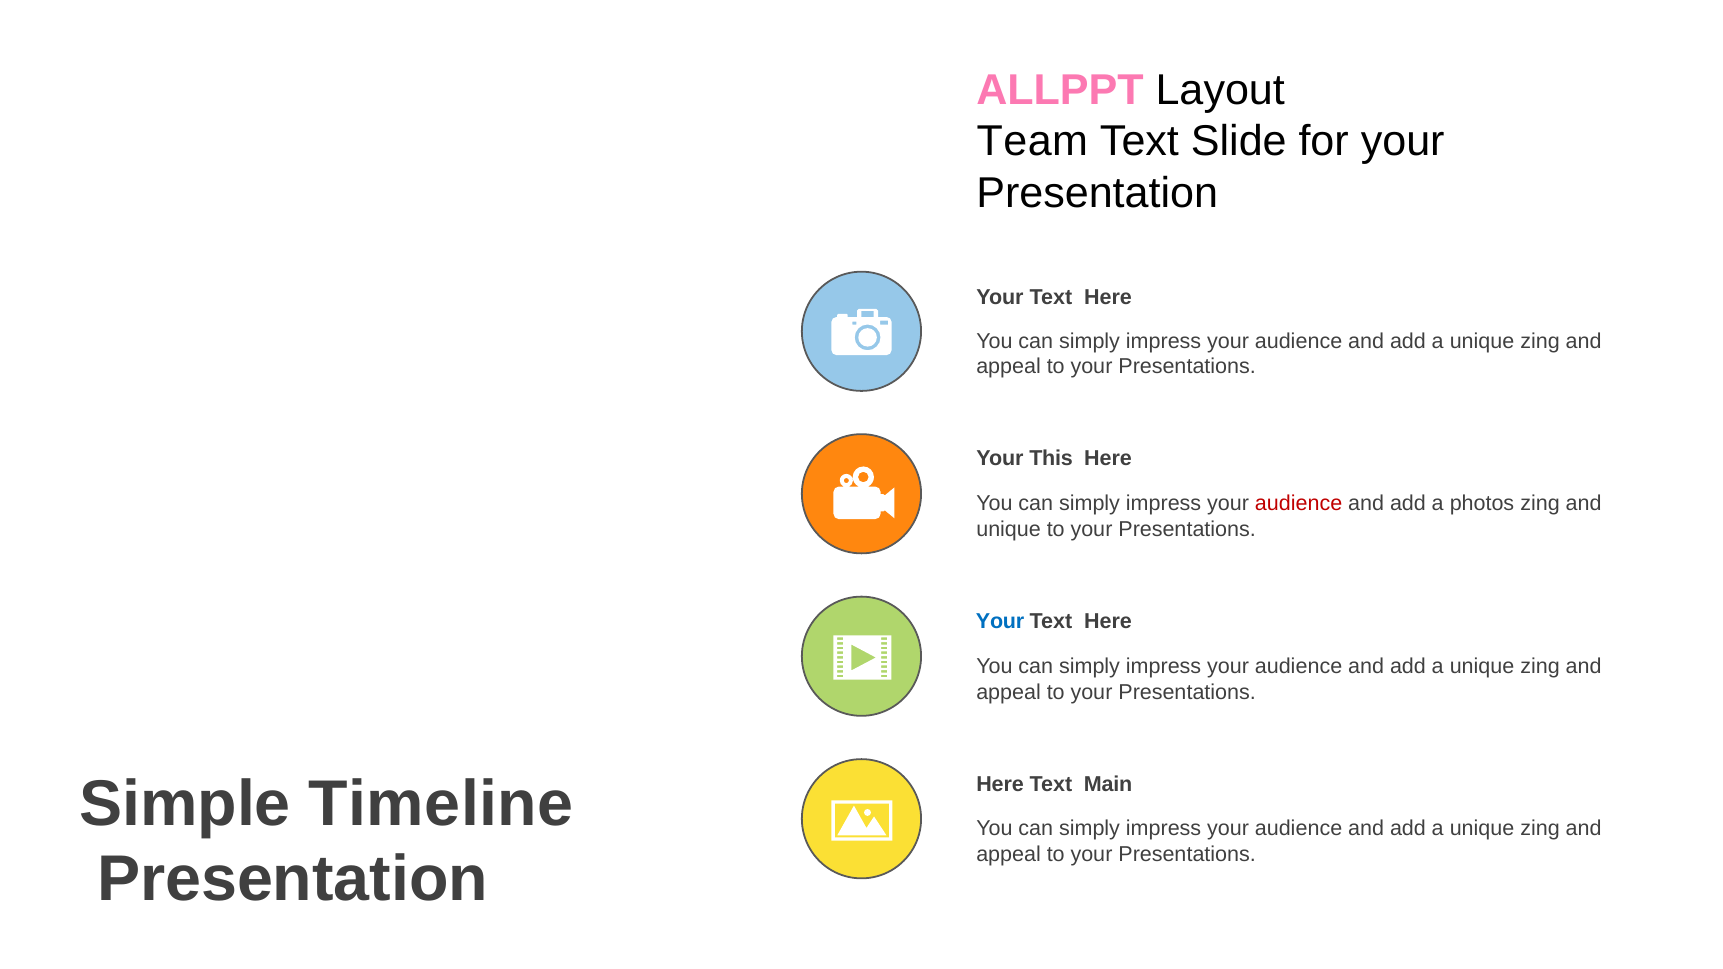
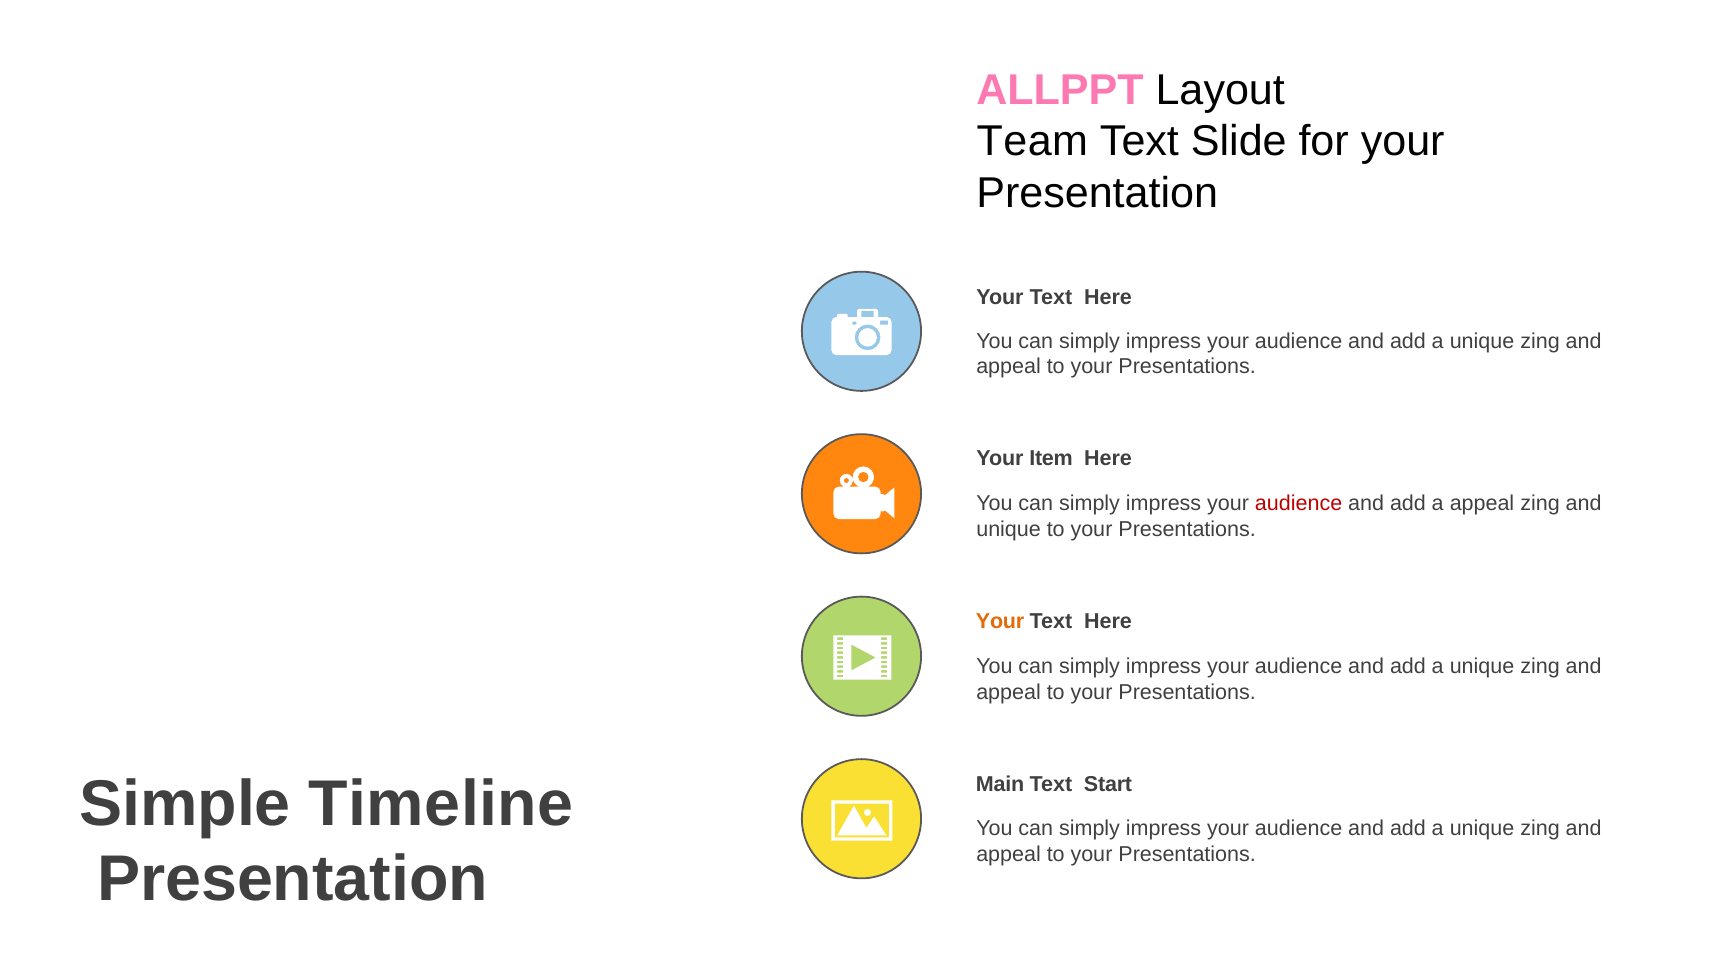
This: This -> Item (1051, 459)
a photos: photos -> appeal (1482, 504)
Your colour: blue -> orange (1000, 622)
Here: Here -> Main (1000, 784)
Main: Main -> Start (1108, 784)
